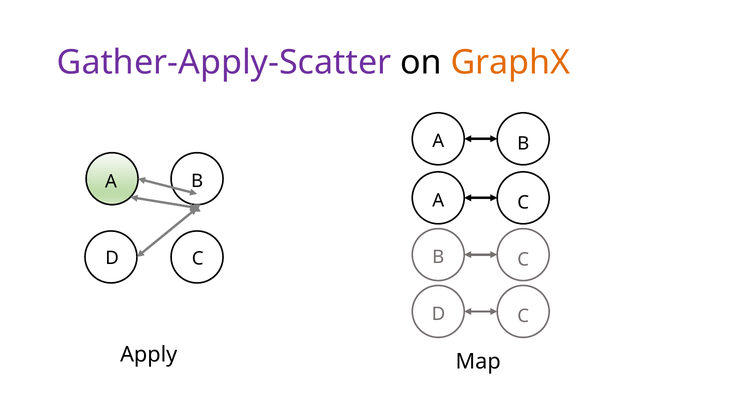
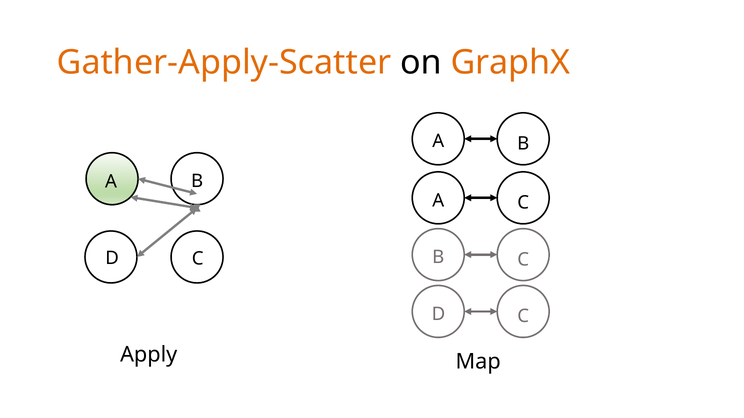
Gather-Apply-Scatter colour: purple -> orange (224, 62)
